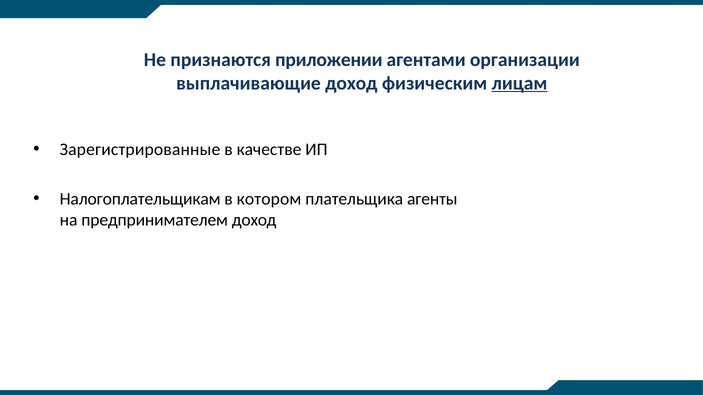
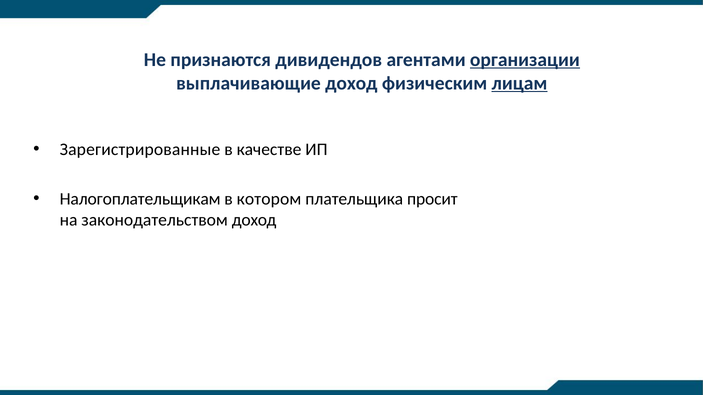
приложении: приложении -> дивидендов (329, 60)
организации underline: none -> present (525, 60)
агенты: агенты -> просит (432, 199)
предпринимателем: предпринимателем -> законодательством (155, 220)
